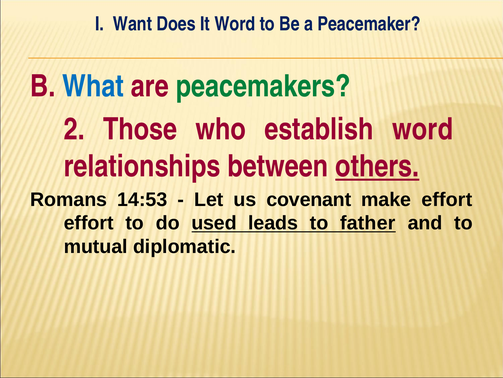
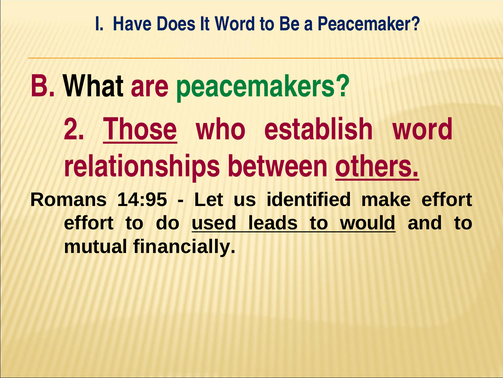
Want: Want -> Have (132, 24)
What colour: blue -> black (93, 86)
Those underline: none -> present (140, 129)
14:53: 14:53 -> 14:95 (142, 199)
covenant: covenant -> identified (309, 199)
father: father -> would (368, 223)
diplomatic: diplomatic -> financially (184, 246)
